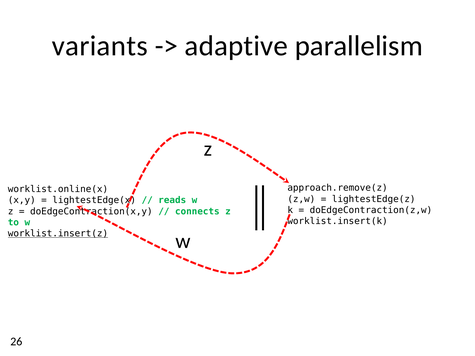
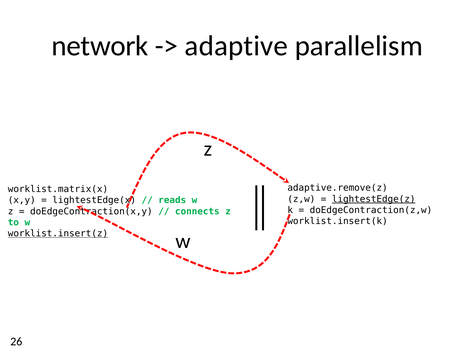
variants: variants -> network (100, 46)
approach.remove(z: approach.remove(z -> adaptive.remove(z (338, 188)
worklist.online(x: worklist.online(x -> worklist.matrix(x (58, 189)
lightestEdge(z underline: none -> present (374, 199)
